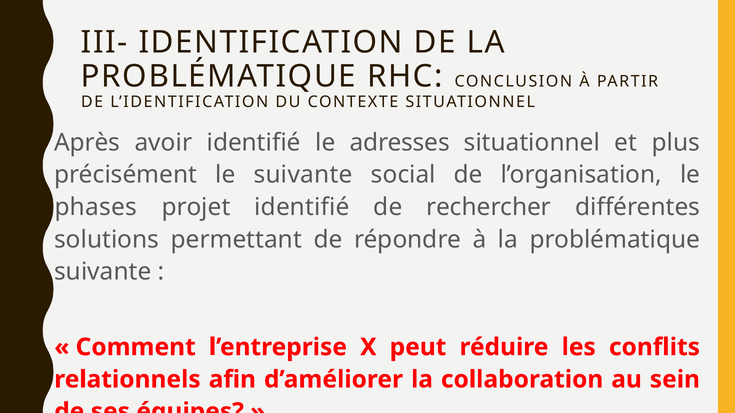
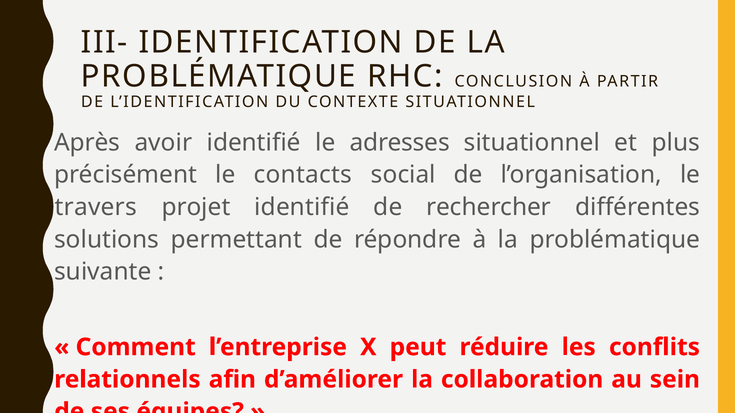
le suivante: suivante -> contacts (303, 175)
phases: phases -> travers (96, 207)
